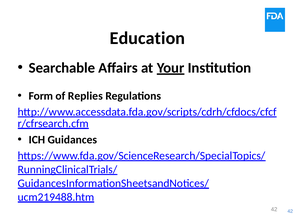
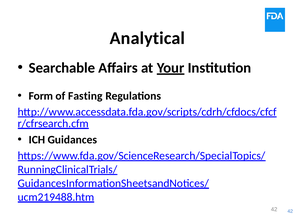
Education: Education -> Analytical (147, 38)
Replies: Replies -> Fasting (85, 96)
